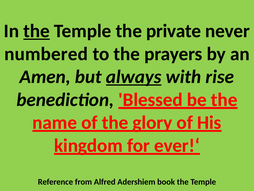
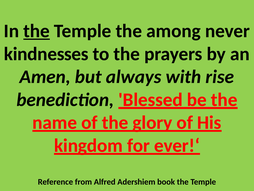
private: private -> among (174, 31)
numbered: numbered -> kindnesses (46, 54)
always underline: present -> none (134, 77)
